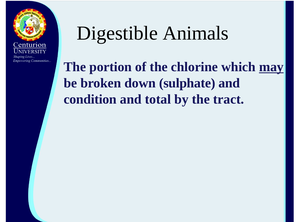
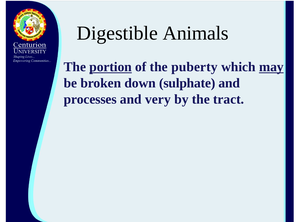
portion underline: none -> present (111, 67)
chlorine: chlorine -> puberty (194, 67)
condition: condition -> processes (90, 99)
total: total -> very (158, 99)
